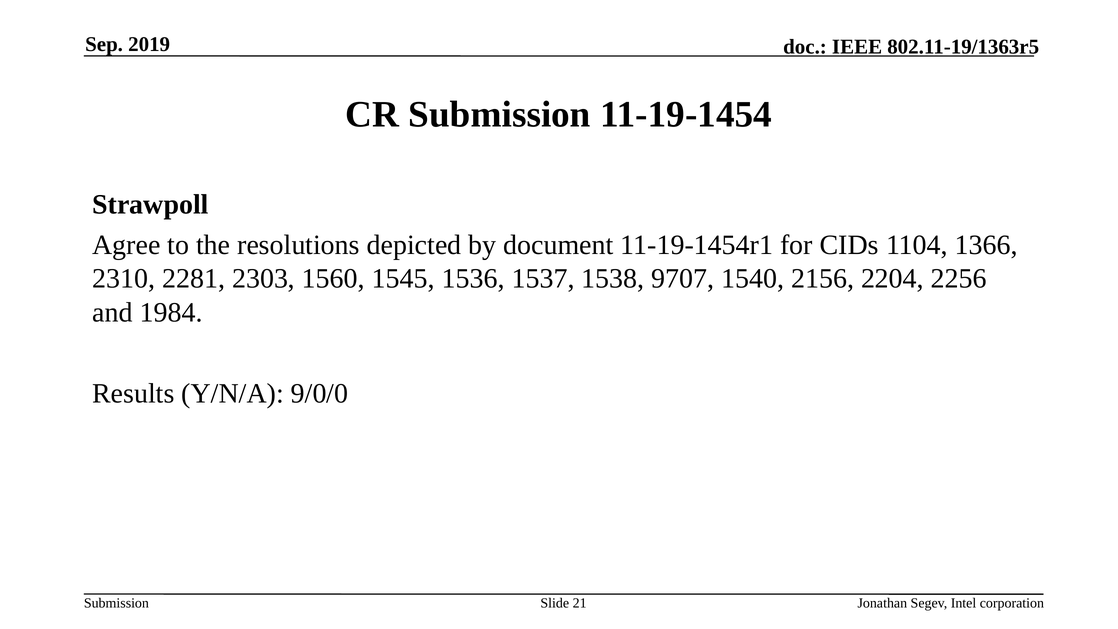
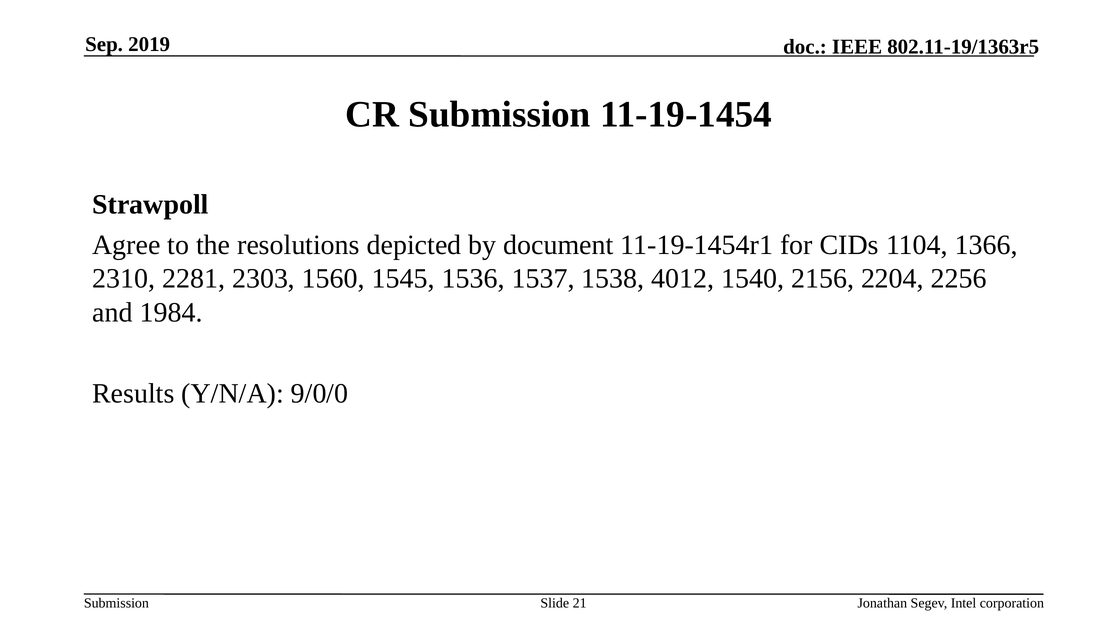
9707: 9707 -> 4012 (683, 279)
